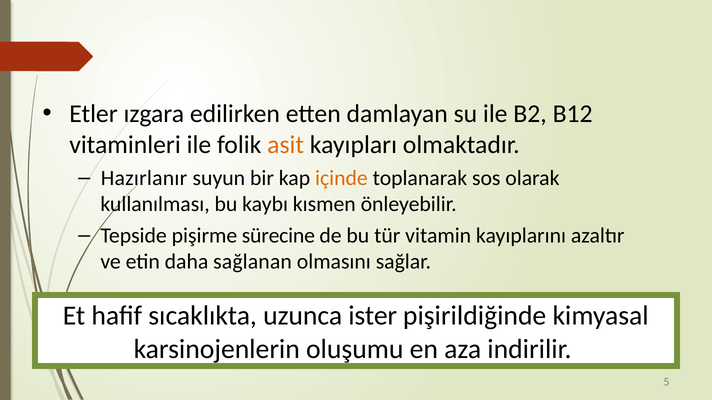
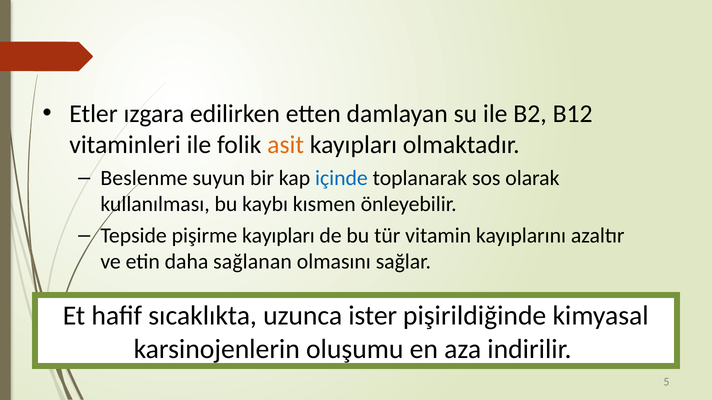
Hazırlanır: Hazırlanır -> Beslenme (144, 179)
içinde colour: orange -> blue (341, 179)
pişirme sürecine: sürecine -> kayıpları (278, 236)
